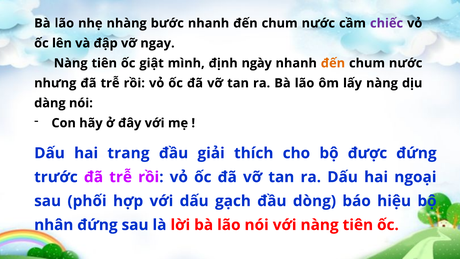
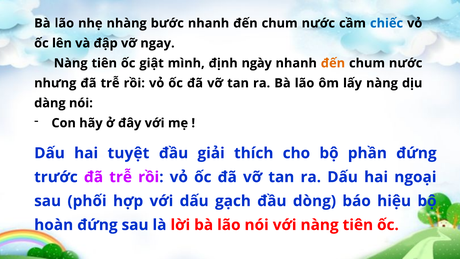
chiếc colour: purple -> blue (387, 23)
trang: trang -> tuyệt (128, 153)
được: được -> phần (367, 153)
nhân: nhân -> hoàn (54, 225)
